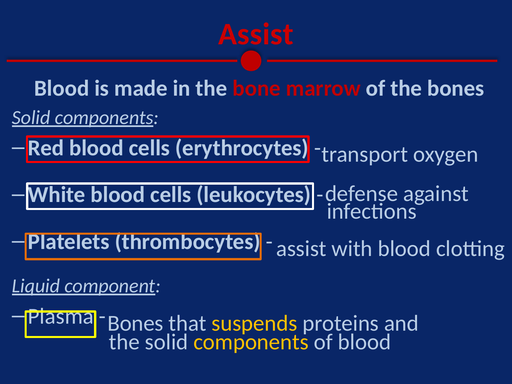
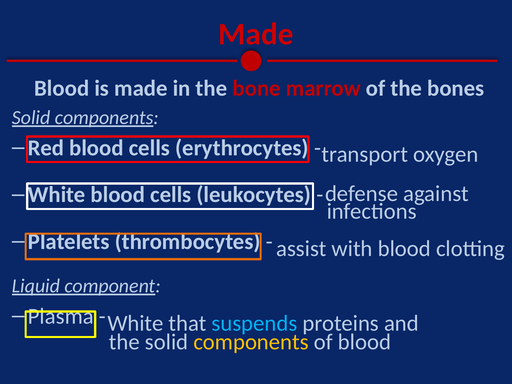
Assist: Assist -> Made (256, 34)
Bones: Bones -> White (135, 323)
suspends colour: yellow -> light blue (254, 323)
